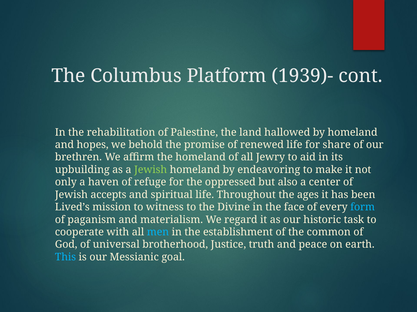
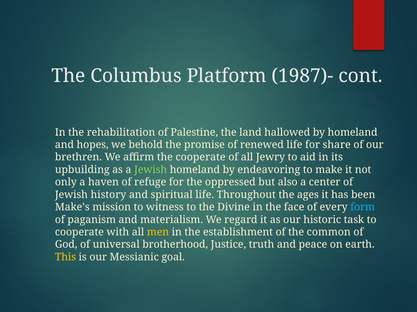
1939)-: 1939)- -> 1987)- (303, 76)
the homeland: homeland -> cooperate (201, 158)
accepts: accepts -> history (108, 195)
Lived’s: Lived’s -> Make’s (72, 208)
men colour: light blue -> yellow (158, 233)
This colour: light blue -> yellow (65, 258)
